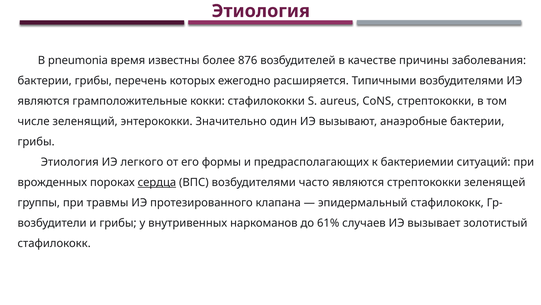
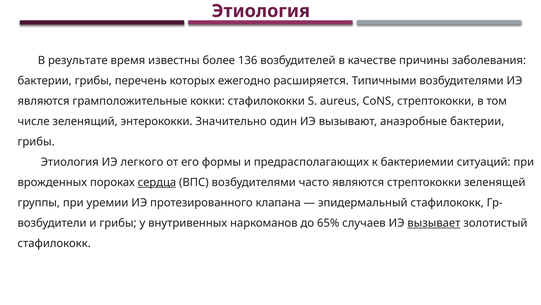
pneumonia: pneumonia -> результате (78, 60)
876: 876 -> 136 (248, 60)
травмы: травмы -> уремии (107, 202)
61%: 61% -> 65% (328, 223)
вызывает underline: none -> present (434, 223)
